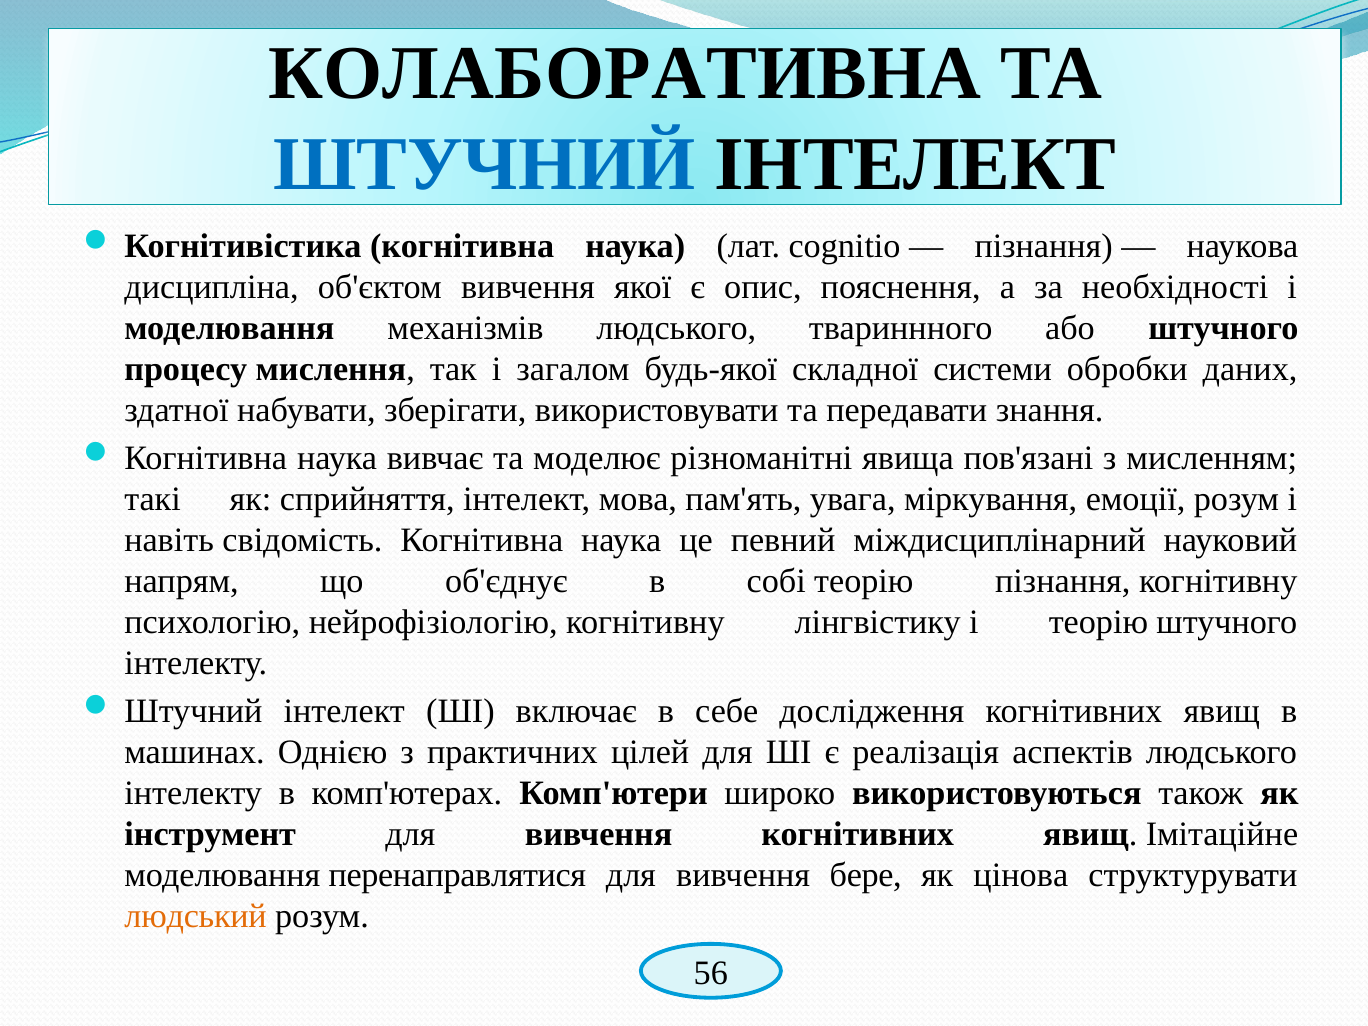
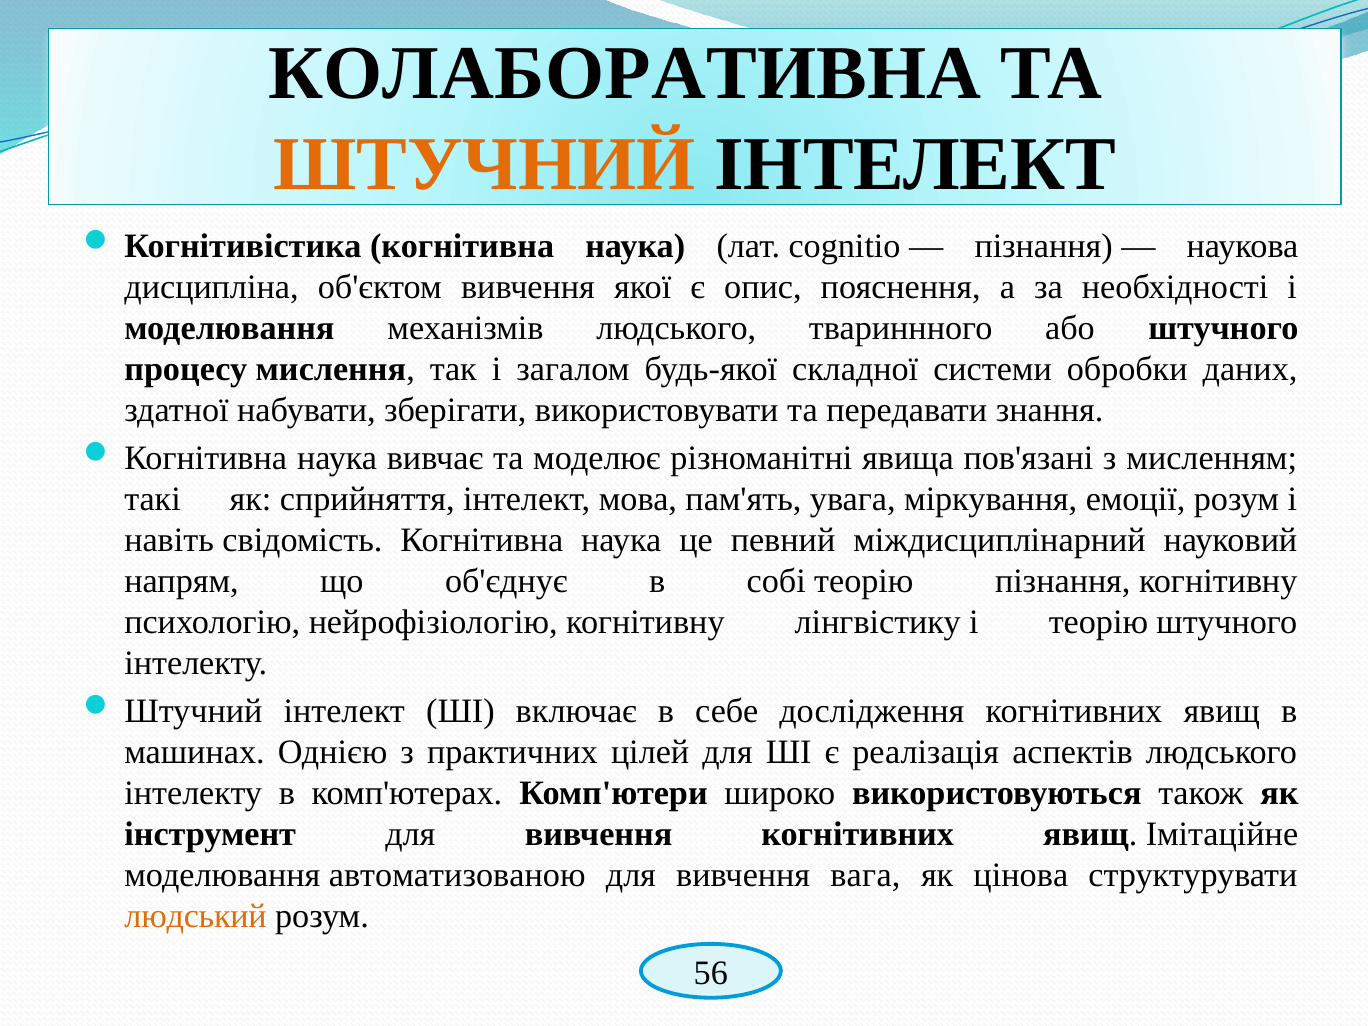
ШТУЧНИЙ colour: blue -> orange (484, 164)
перенаправлятися: перенаправлятися -> автоматизованою (457, 875)
бере: бере -> вага (865, 875)
